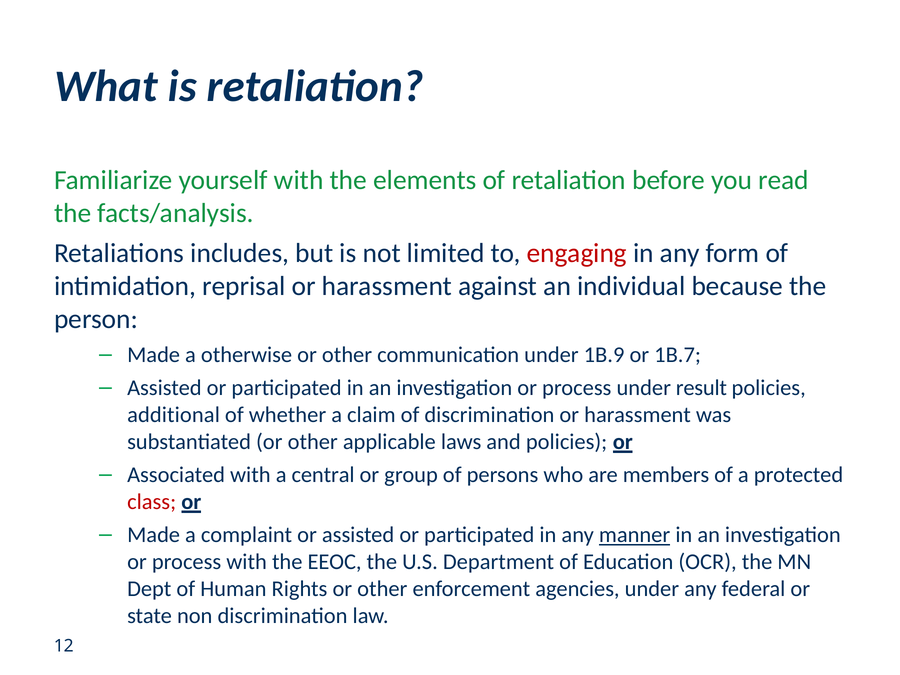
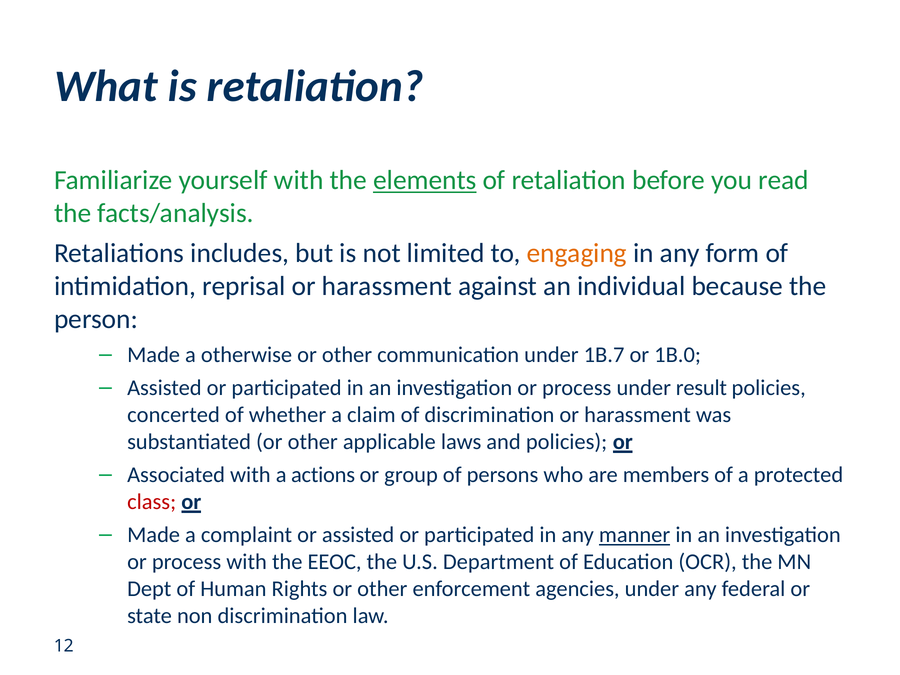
elements underline: none -> present (425, 180)
engaging colour: red -> orange (577, 253)
1B.9: 1B.9 -> 1B.7 (604, 355)
1B.7: 1B.7 -> 1B.0 (678, 355)
additional: additional -> concerted (174, 415)
central: central -> actions (323, 475)
